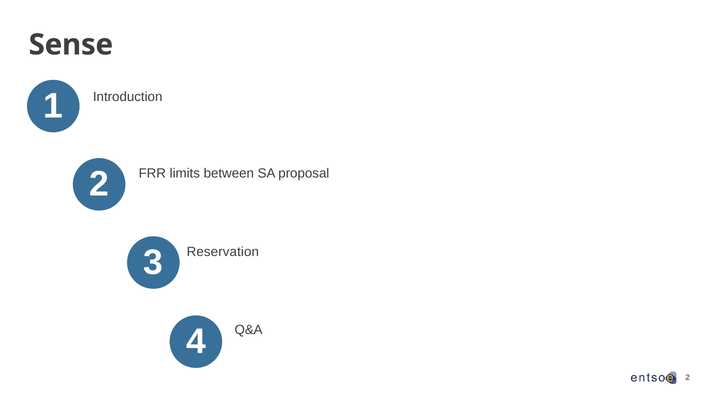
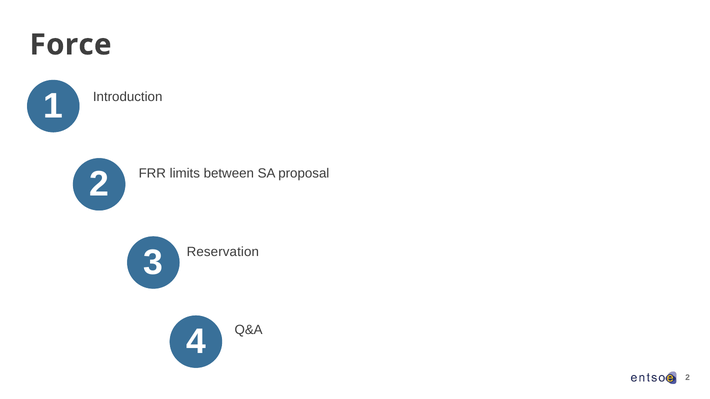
Sense: Sense -> Force (71, 45)
